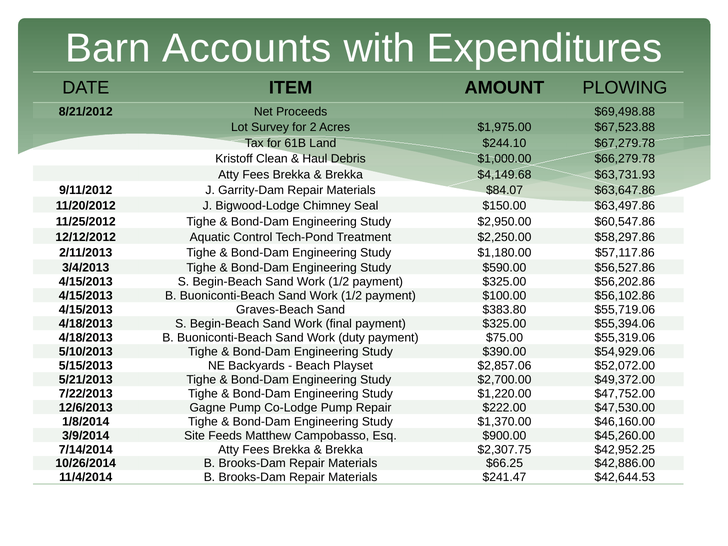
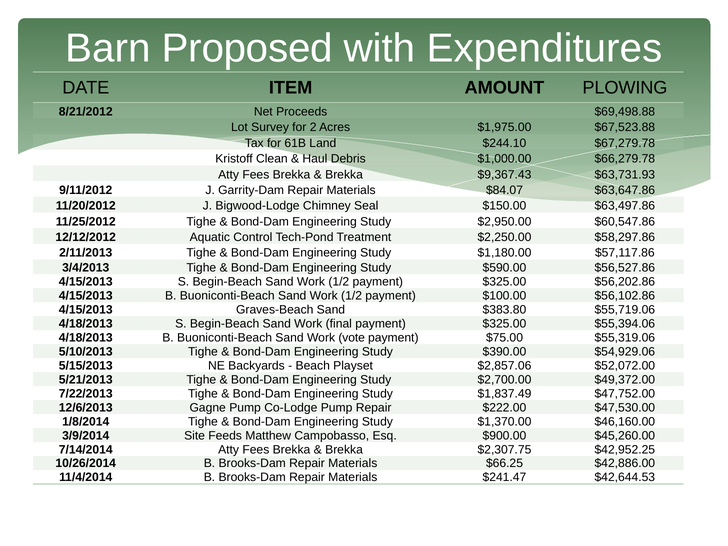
Accounts: Accounts -> Proposed (247, 48)
$4,149.68: $4,149.68 -> $9,367.43 (504, 175)
duty: duty -> vote (352, 338)
$1,220.00: $1,220.00 -> $1,837.49 (504, 394)
